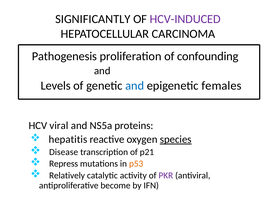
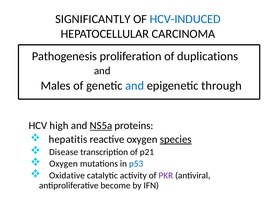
HCV-INDUCED colour: purple -> blue (185, 19)
confounding: confounding -> duplications (208, 56)
Levels: Levels -> Males (56, 86)
females: females -> through (222, 86)
viral: viral -> high (59, 126)
NS5a underline: none -> present (101, 126)
Repress: Repress -> Oxygen (63, 164)
p53 colour: orange -> blue (136, 164)
Relatively: Relatively -> Oxidative (67, 176)
